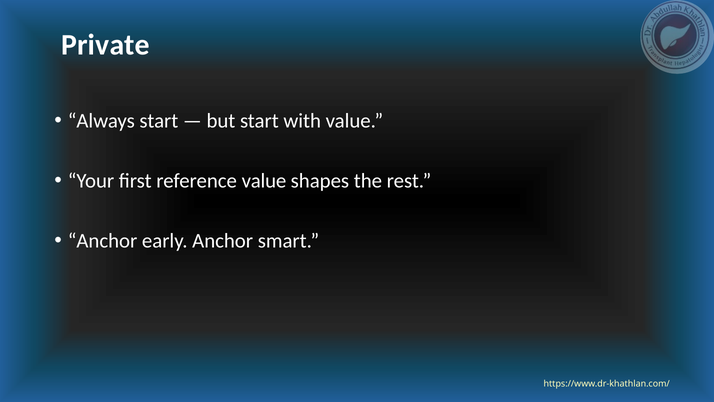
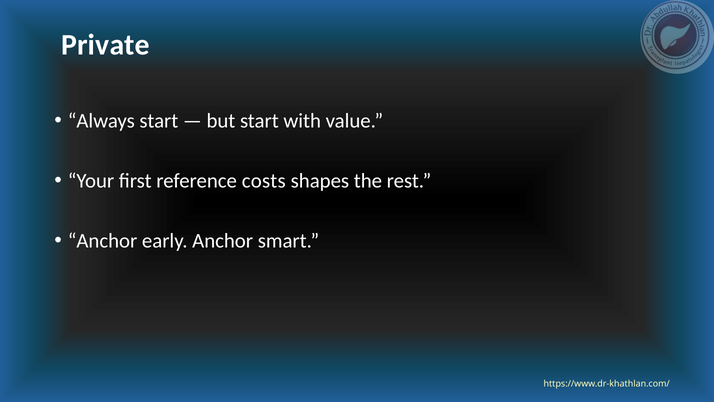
reference value: value -> costs (264, 181)
